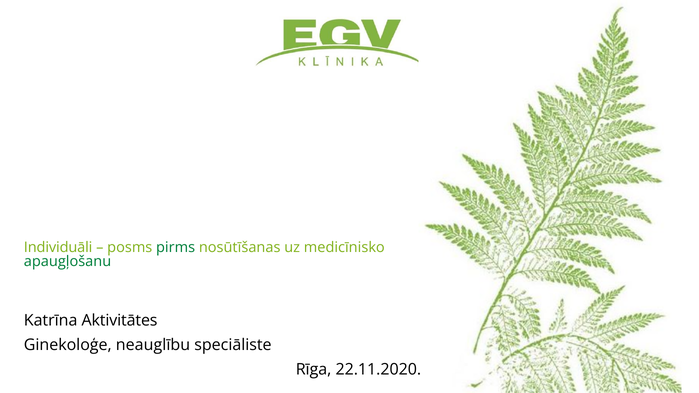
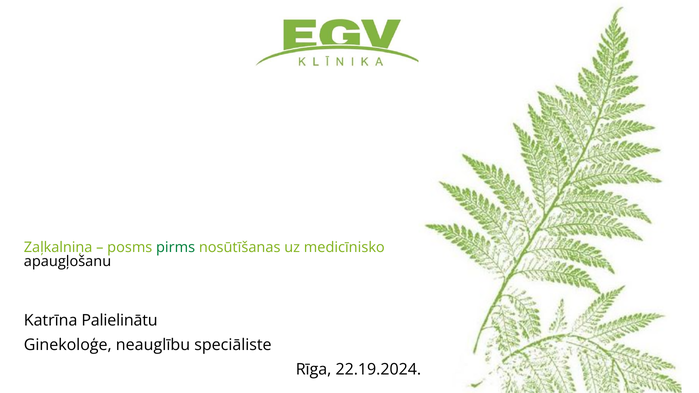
Individuāli: Individuāli -> Zaļkalniņa (58, 247)
apaugļošanu colour: green -> black (68, 262)
Aktivitātes: Aktivitātes -> Palielinātu (120, 321)
22.11.2020: 22.11.2020 -> 22.19.2024 (378, 370)
